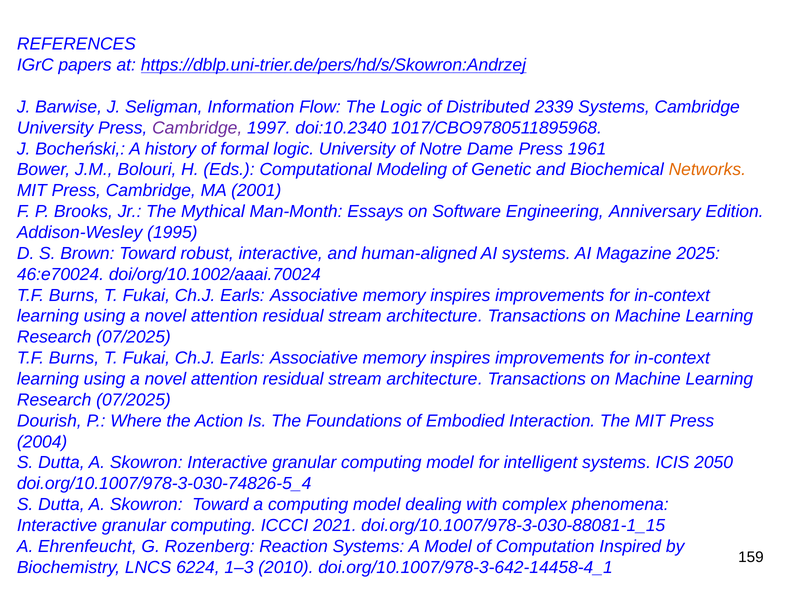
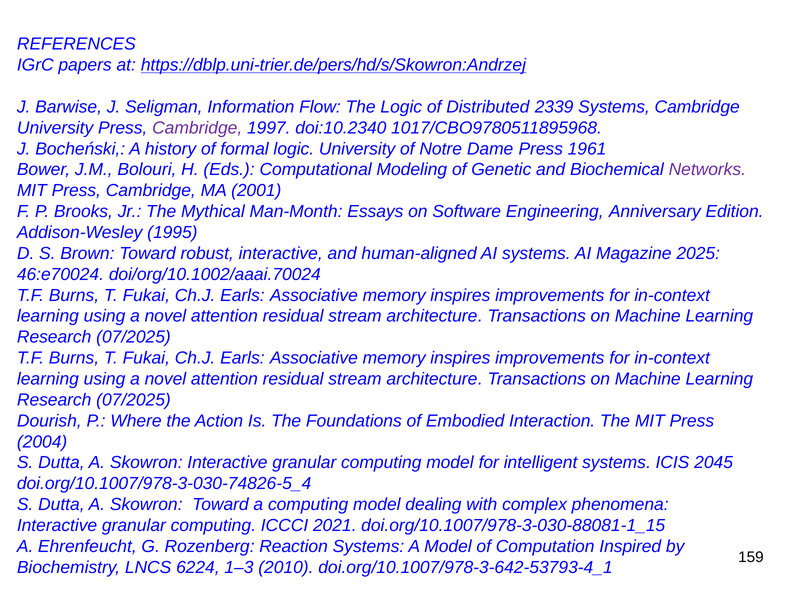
Networks colour: orange -> purple (707, 170)
2050: 2050 -> 2045 (714, 463)
doi.org/10.1007/978-3-642-14458-4_1: doi.org/10.1007/978-3-642-14458-4_1 -> doi.org/10.1007/978-3-642-53793-4_1 (465, 568)
